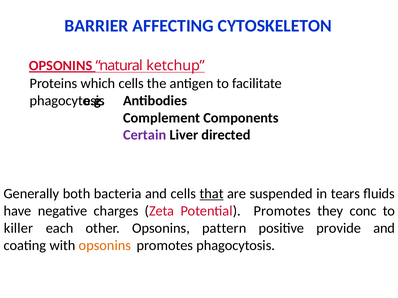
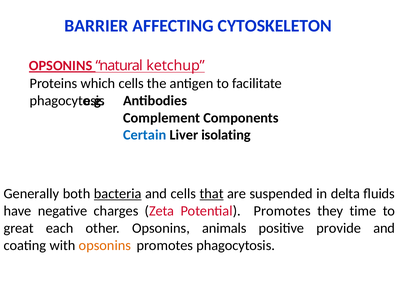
Certain colour: purple -> blue (145, 135)
directed: directed -> isolating (226, 135)
bacteria underline: none -> present (118, 194)
tears: tears -> delta (345, 194)
conc: conc -> time (363, 211)
killer: killer -> great (19, 228)
pattern: pattern -> animals (224, 228)
